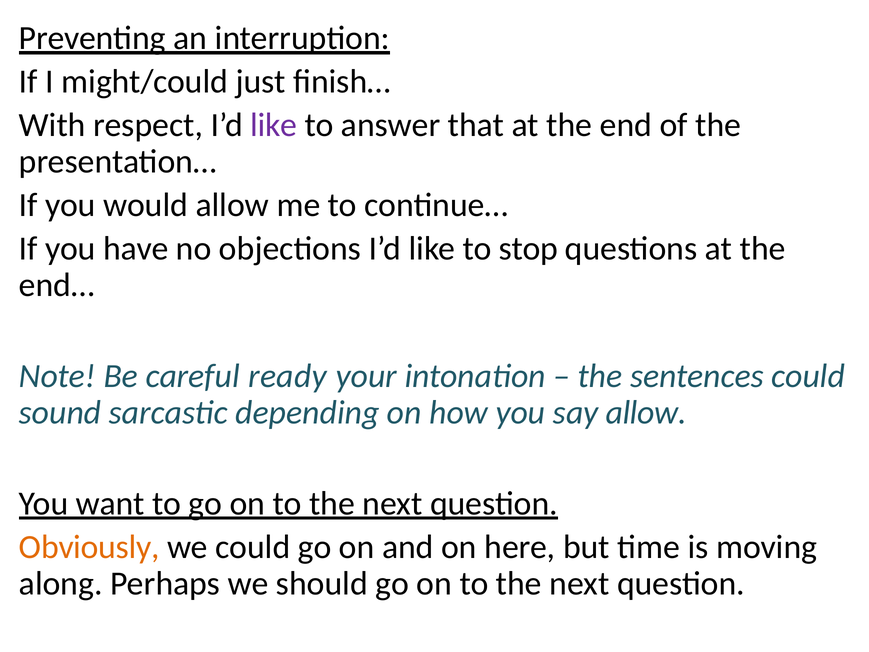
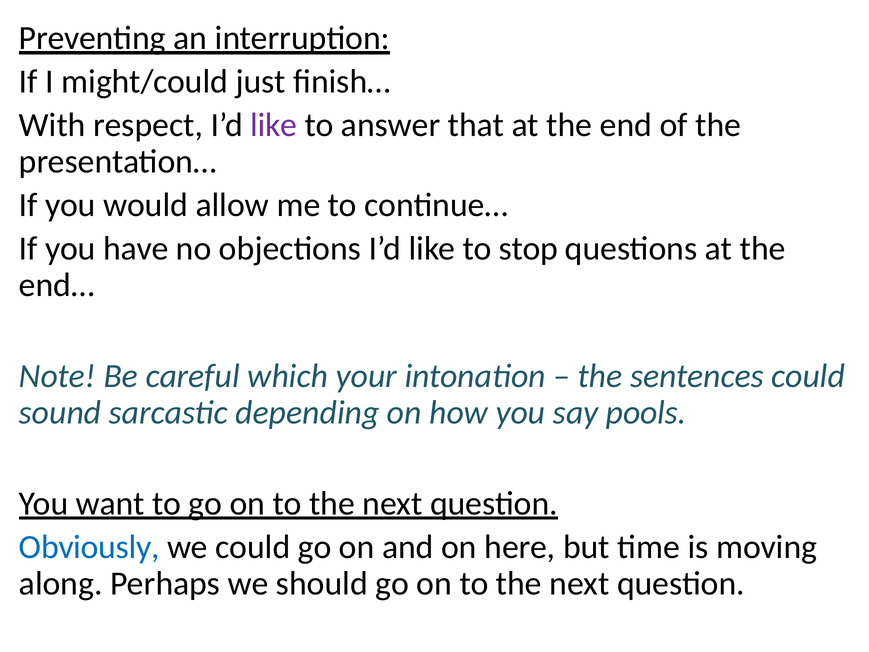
ready: ready -> which (288, 376)
say allow: allow -> pools (646, 412)
Obviously colour: orange -> blue (89, 547)
